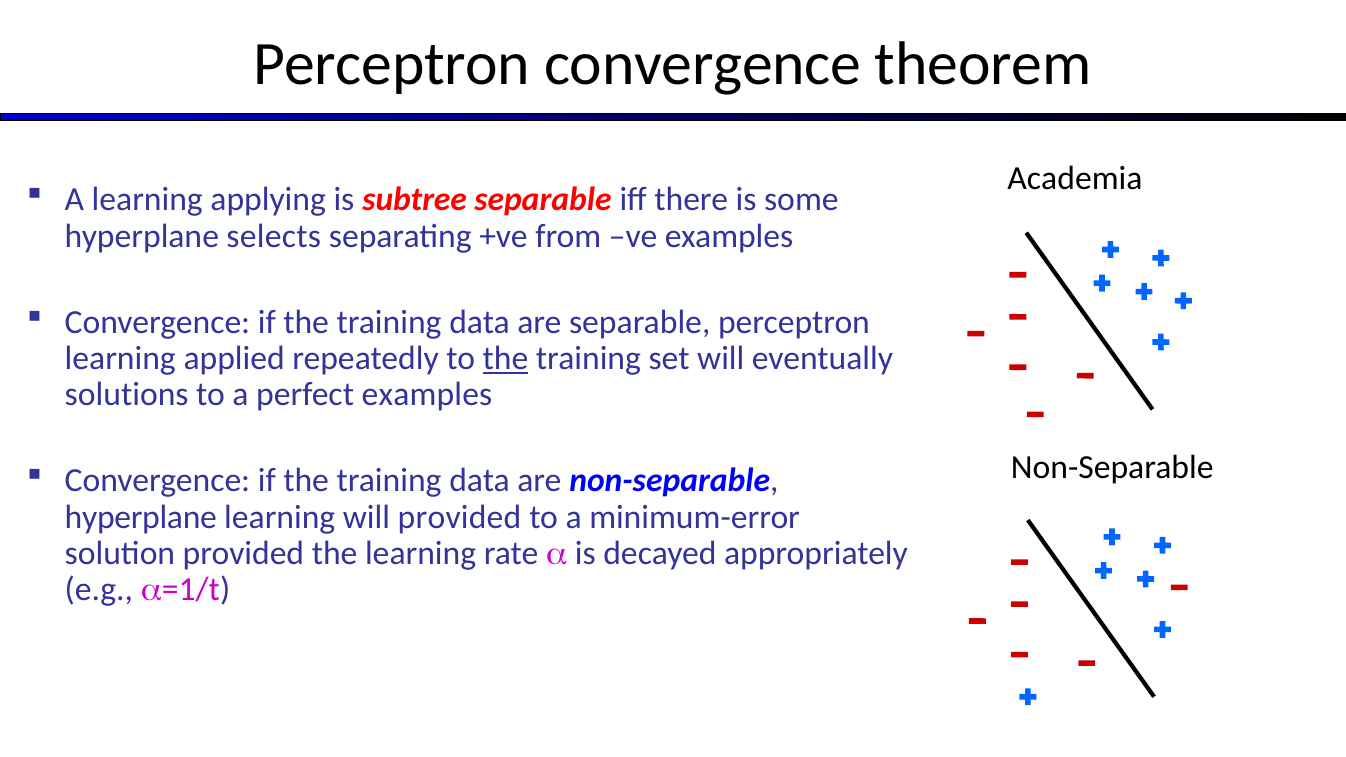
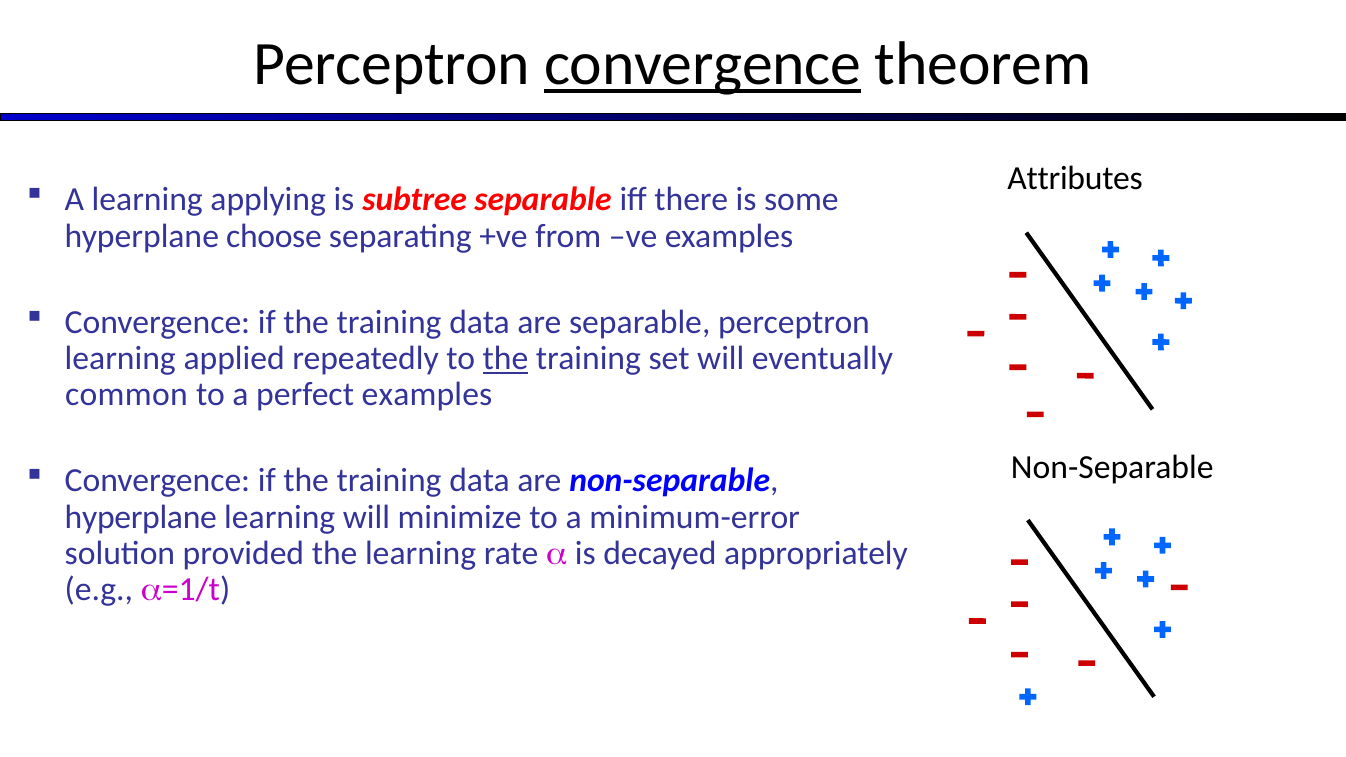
convergence underline: none -> present (703, 65)
Academia: Academia -> Attributes (1075, 179)
selects: selects -> choose (274, 236)
solutions: solutions -> common (127, 395)
will provided: provided -> minimize (460, 517)
